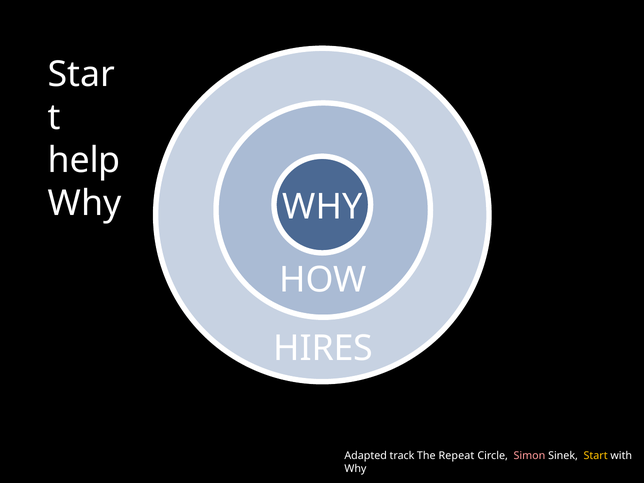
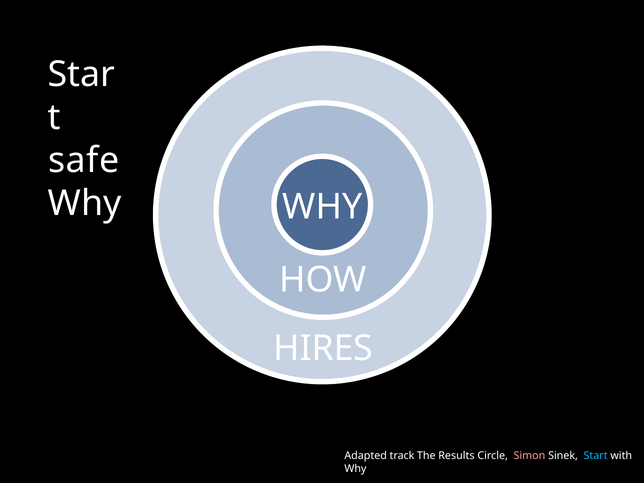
help: help -> safe (84, 160)
Repeat: Repeat -> Results (456, 456)
Start colour: yellow -> light blue (596, 456)
